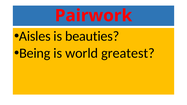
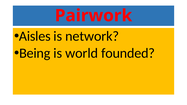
beauties: beauties -> network (92, 36)
greatest: greatest -> founded (128, 53)
